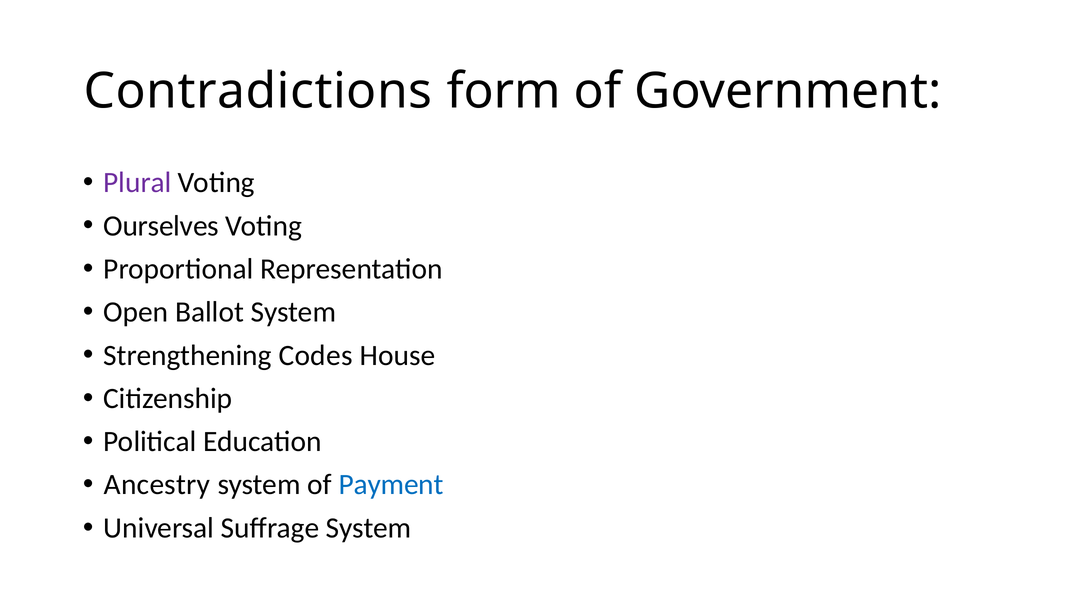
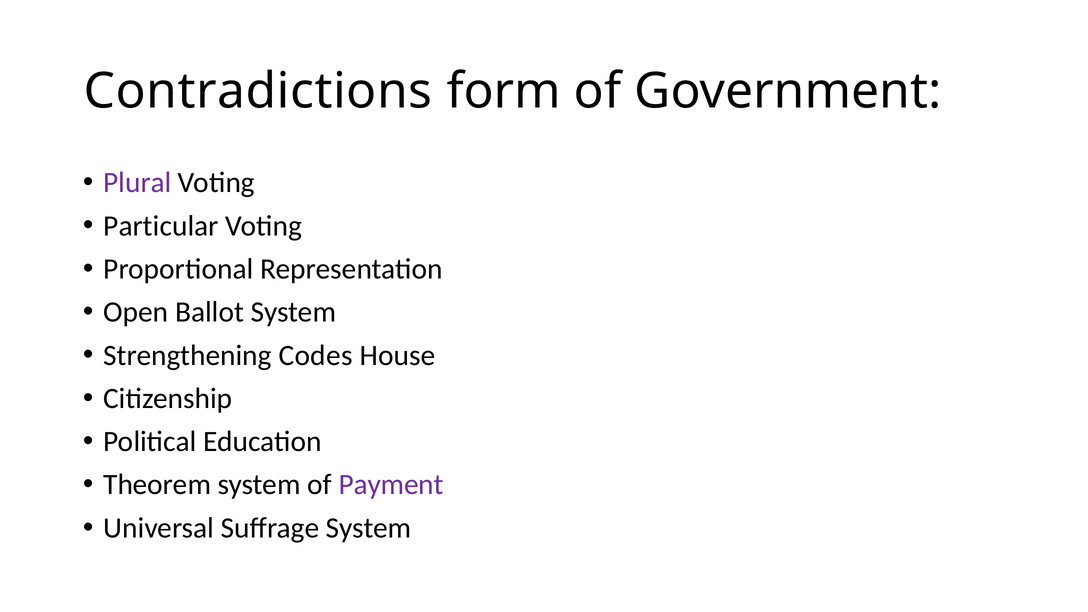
Ourselves: Ourselves -> Particular (161, 226)
Ancestry: Ancestry -> Theorem (157, 485)
Payment colour: blue -> purple (391, 485)
